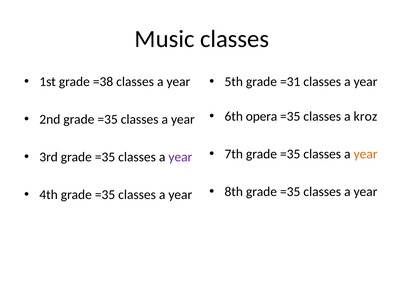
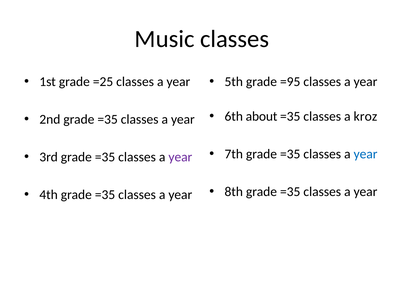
=38: =38 -> =25 (103, 82)
=31: =31 -> =95 (290, 82)
opera: opera -> about (262, 116)
year colour: orange -> blue (366, 154)
